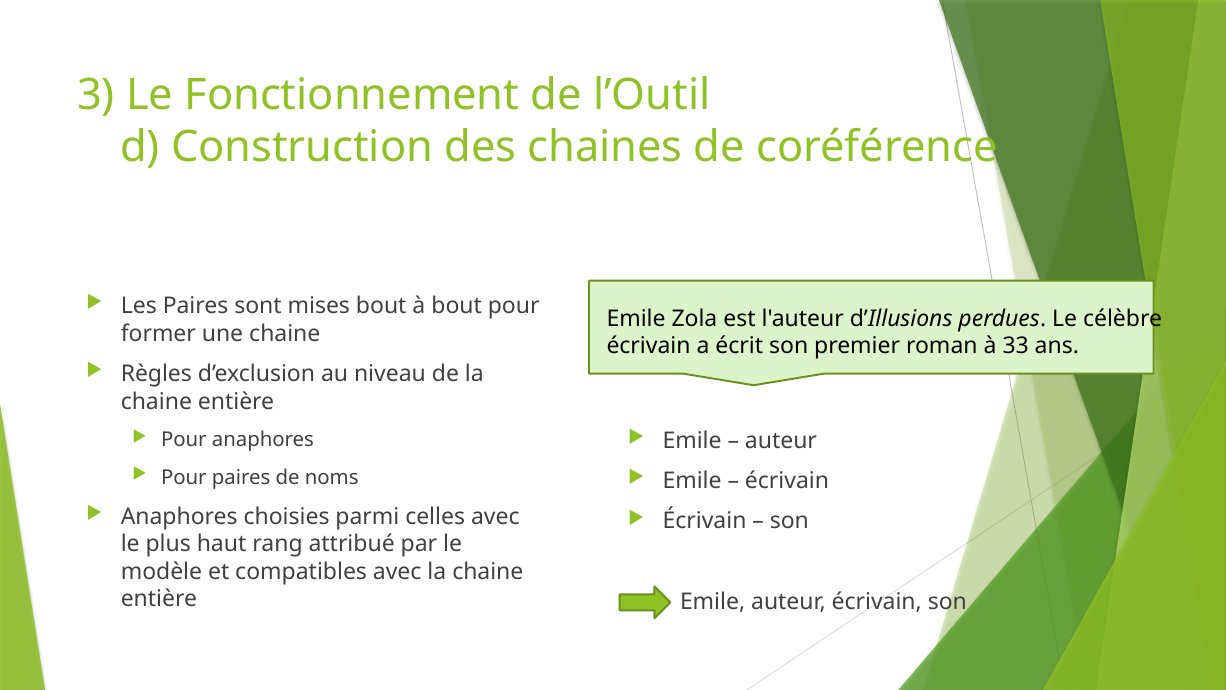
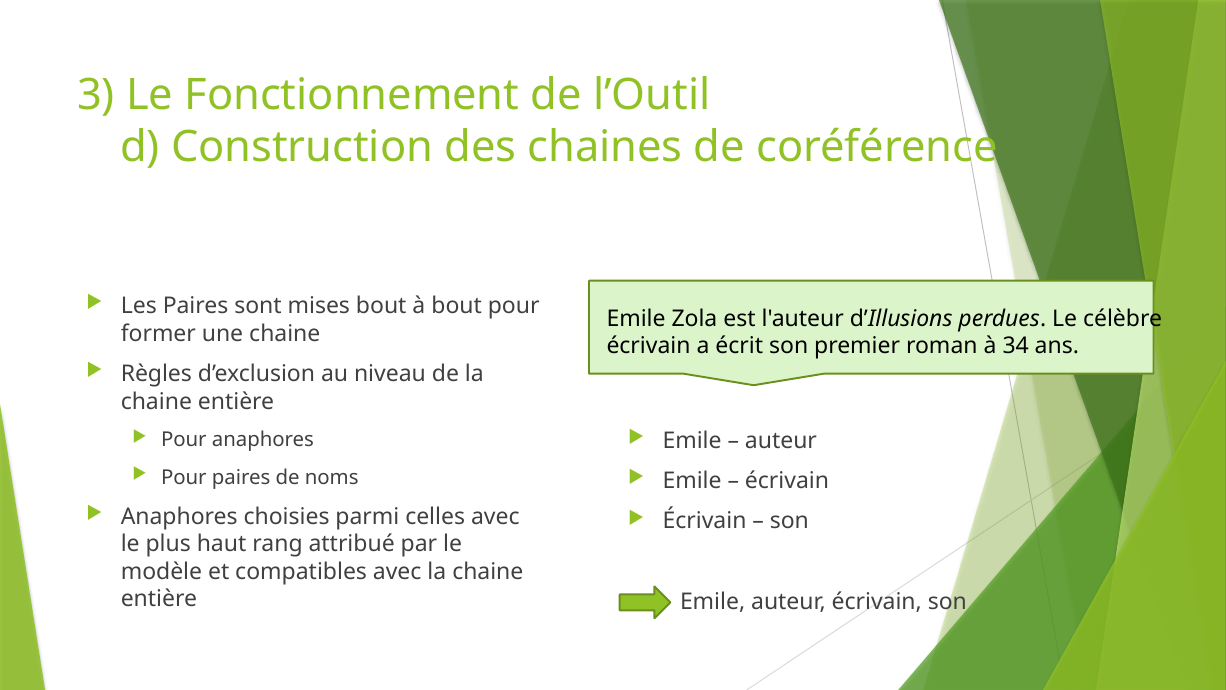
33: 33 -> 34 (1016, 346)
